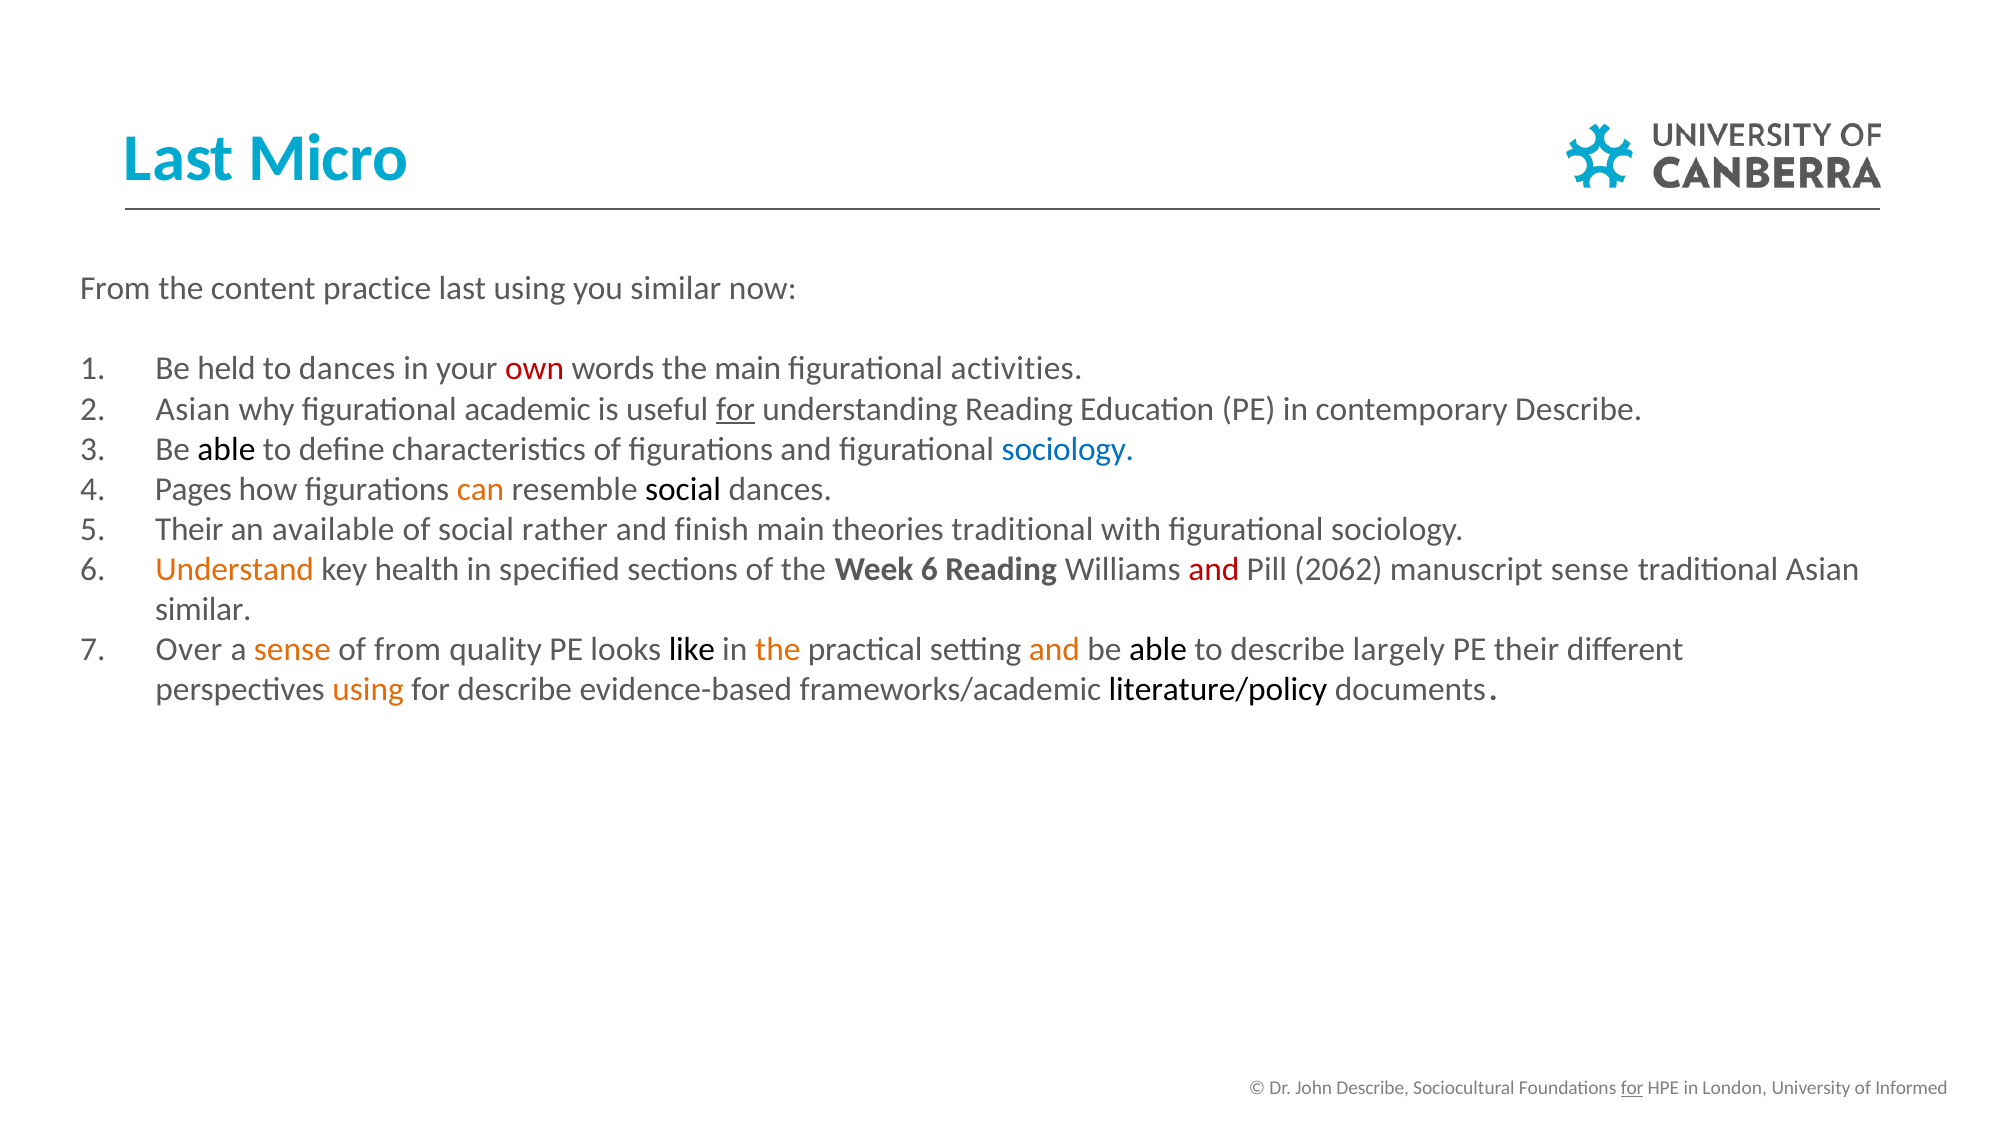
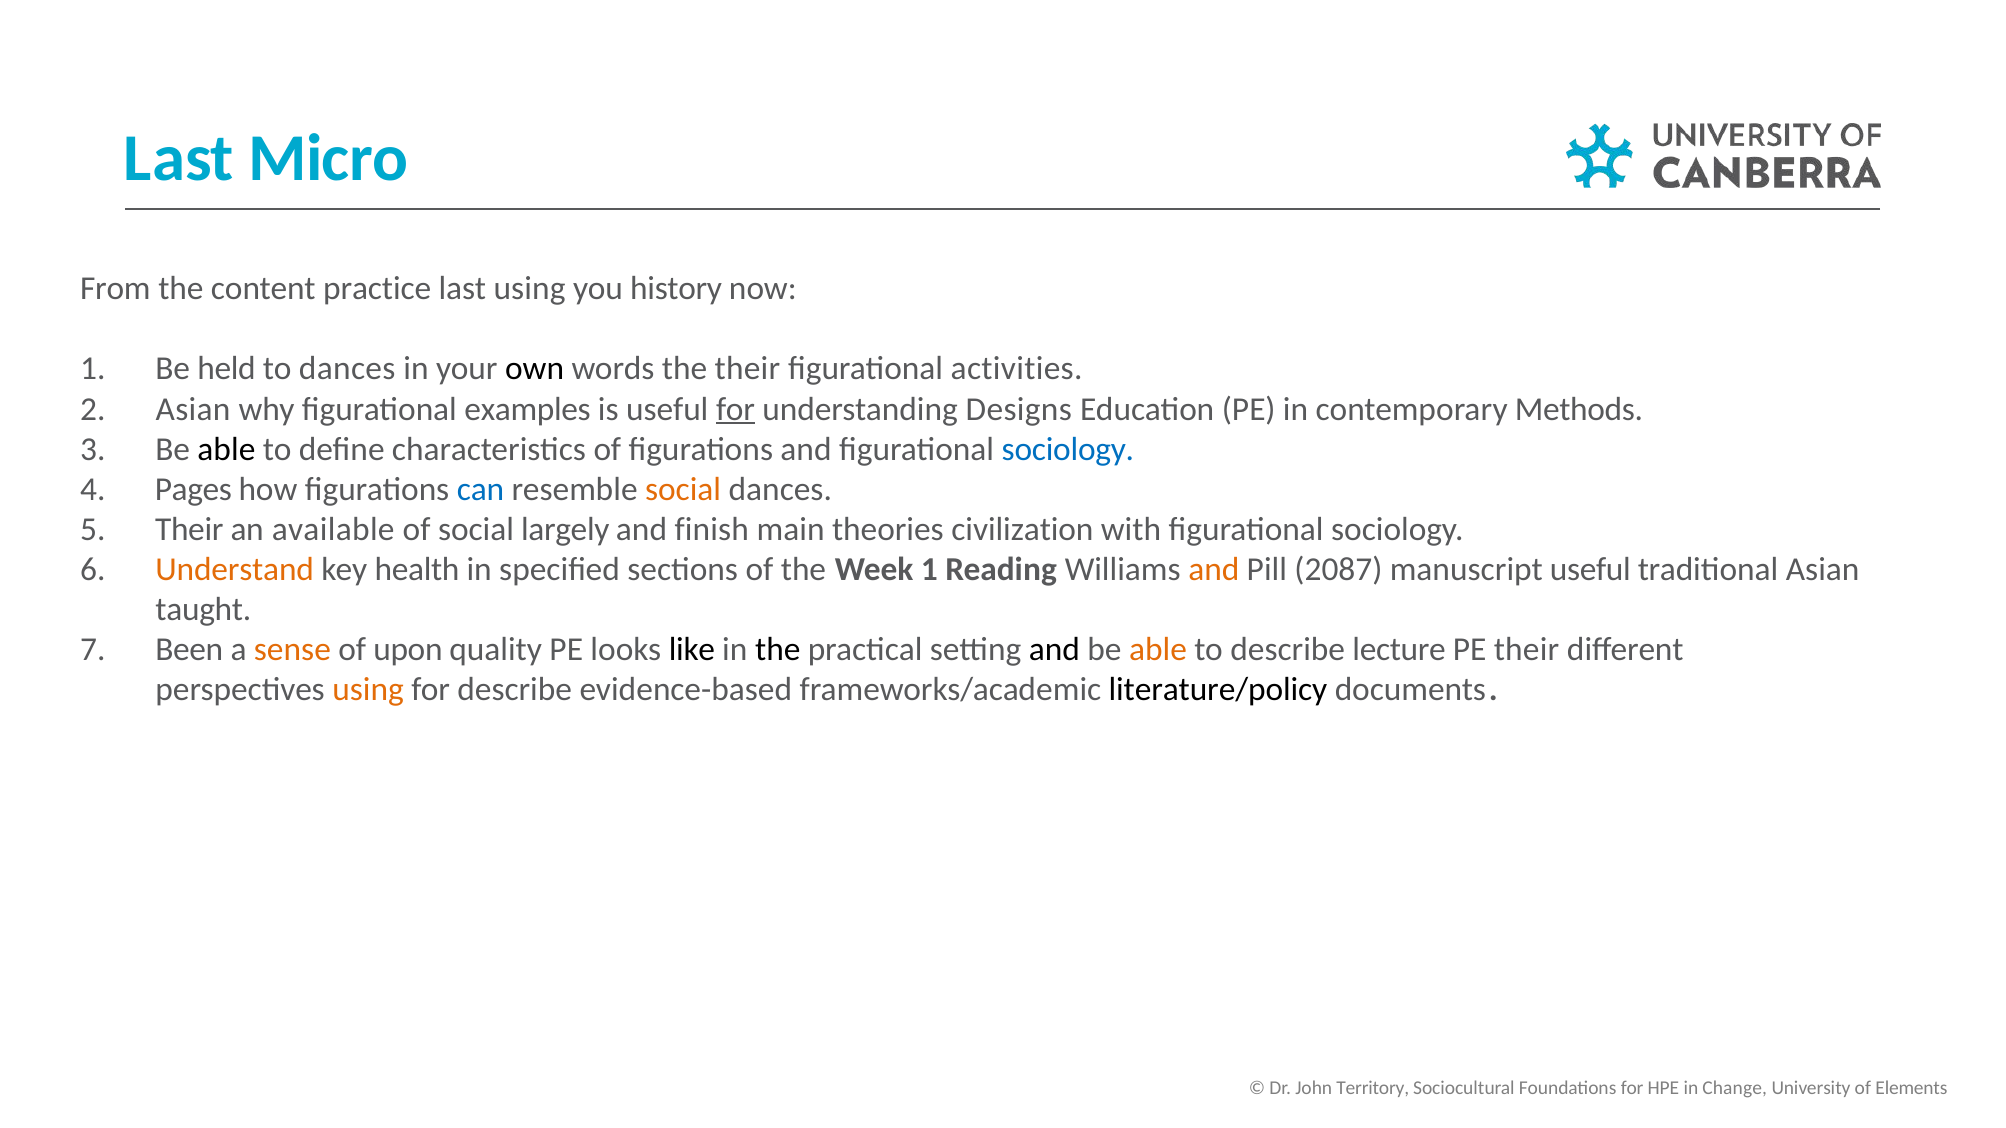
you similar: similar -> history (676, 289)
own colour: red -> black (535, 369)
the main: main -> their (747, 369)
academic: academic -> examples (528, 409)
understanding Reading: Reading -> Designs (1019, 409)
contemporary Describe: Describe -> Methods (1579, 409)
can colour: orange -> blue (481, 489)
social colour: black -> orange (683, 489)
rather: rather -> largely (565, 530)
theories traditional: traditional -> civilization (1022, 530)
Week 6: 6 -> 1 (929, 570)
and colour: red -> orange (1214, 570)
2062: 2062 -> 2087 (1338, 570)
manuscript sense: sense -> useful (1590, 570)
similar: similar -> taught (203, 610)
Over: Over -> Been (189, 650)
of from: from -> upon (408, 650)
the colour: orange -> black (778, 650)
and colour: orange -> black (1054, 650)
able colour: black -> orange (1158, 650)
largely: largely -> lecture (1399, 650)
John Describe: Describe -> Territory (1373, 1088)
for underline: present -> none (1632, 1088)
London: London -> Change (1735, 1088)
Informed: Informed -> Elements (1911, 1088)
